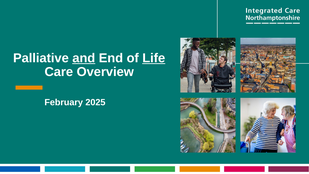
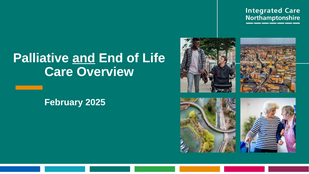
Life underline: present -> none (154, 58)
